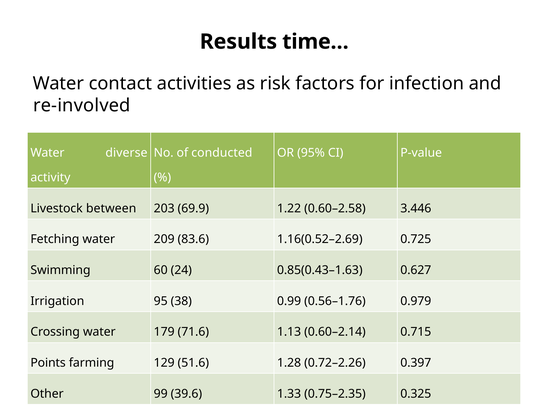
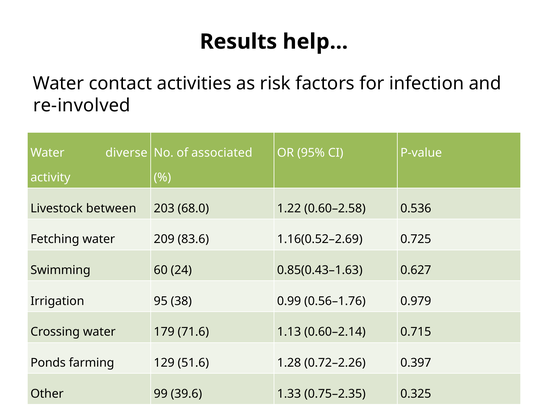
time…: time… -> help… (315, 42)
conducted: conducted -> associated (222, 153)
69.9: 69.9 -> 68.0 (193, 208)
3.446: 3.446 -> 0.536 (416, 208)
Points: Points -> Ponds (48, 363)
